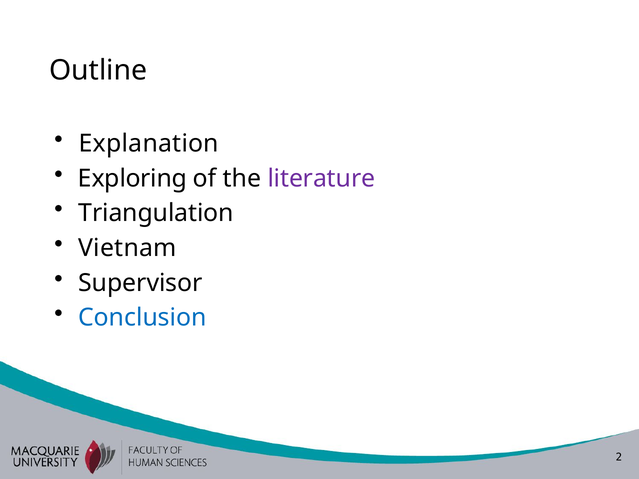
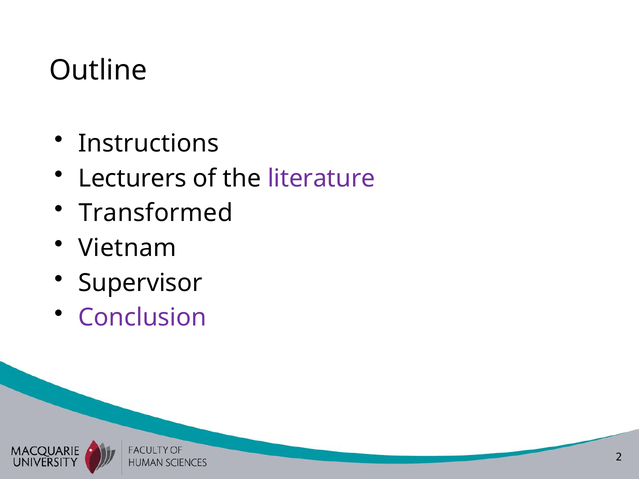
Explanation: Explanation -> Instructions (149, 144)
Exploring: Exploring -> Lecturers (132, 179)
Triangulation: Triangulation -> Transformed (156, 213)
Conclusion colour: blue -> purple (142, 318)
